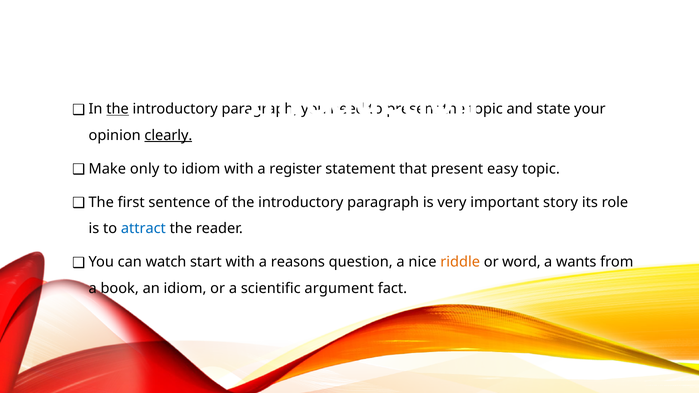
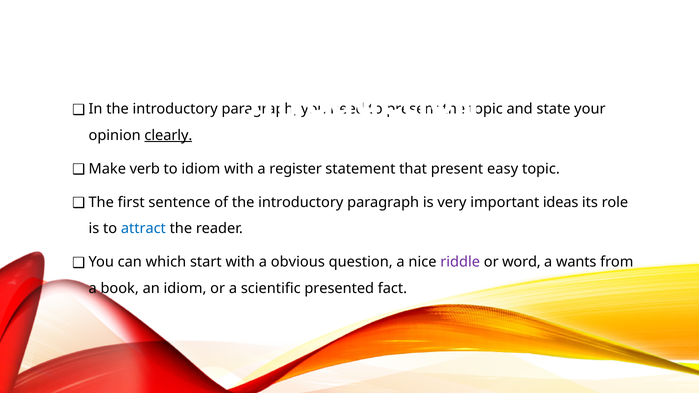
the underline: present -> none (118, 109)
only: only -> verb (145, 169)
story: story -> ideas (561, 202)
watch: watch -> which (166, 262)
reasons: reasons -> obvious (298, 262)
riddle colour: orange -> purple (460, 262)
argument: argument -> presented (339, 288)
